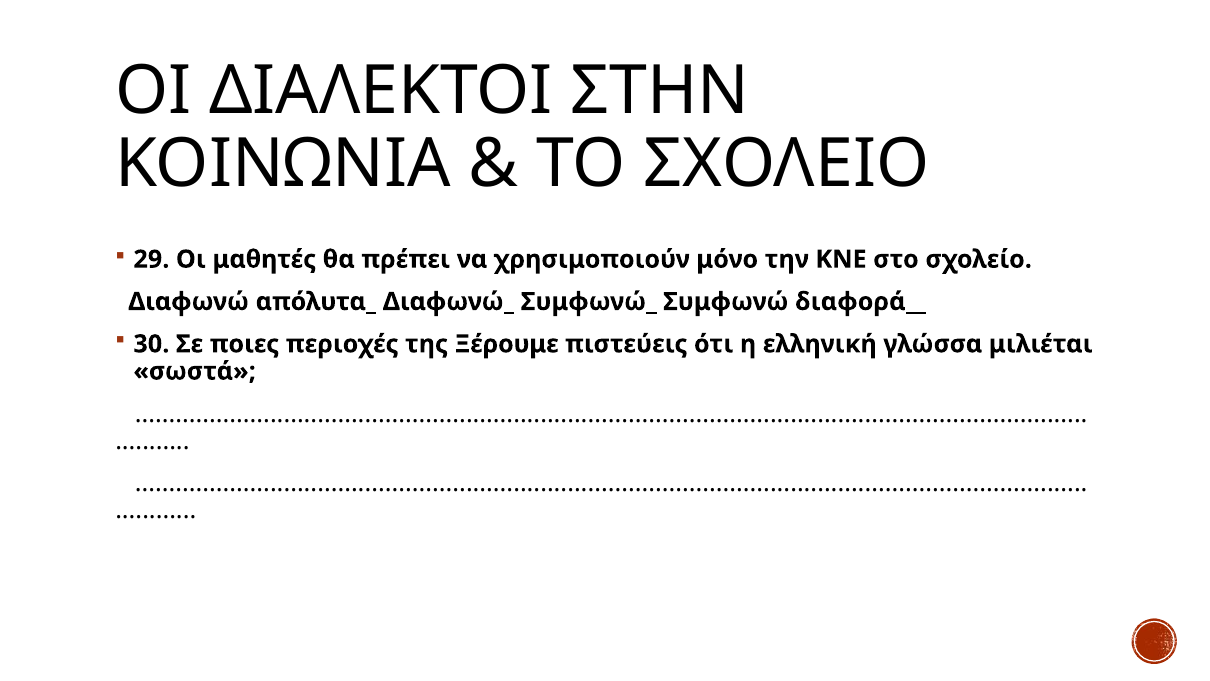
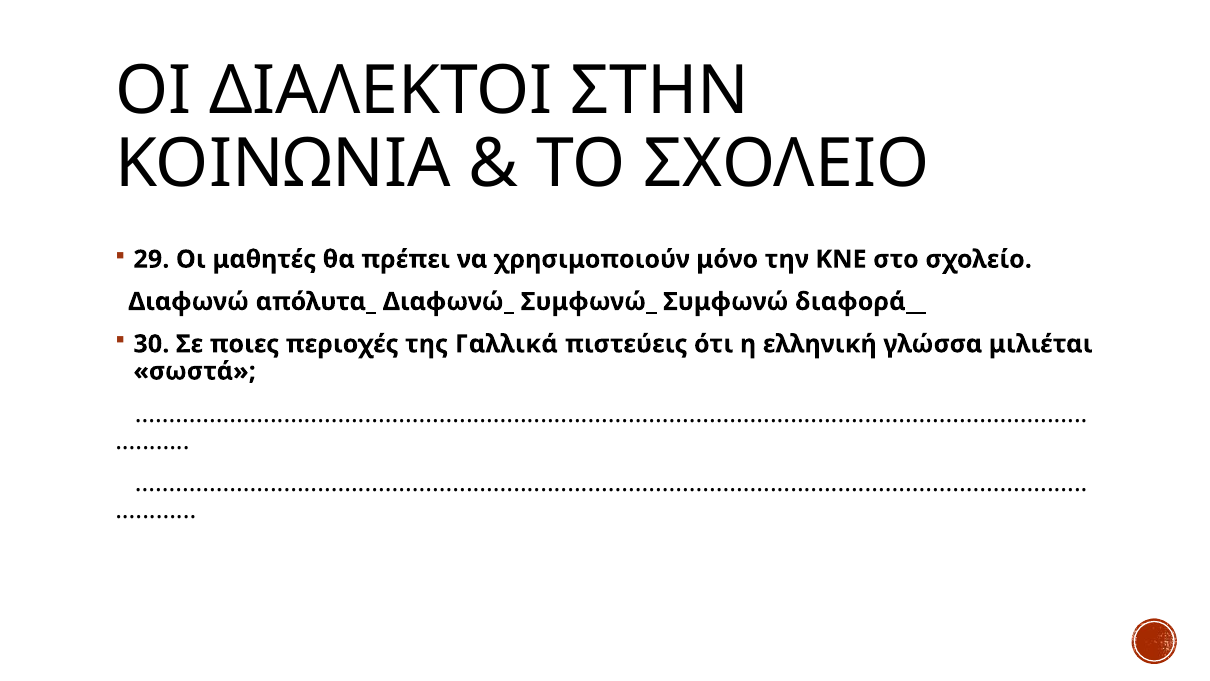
Ξέρουμε: Ξέρουμε -> Γαλλικά (506, 344)
